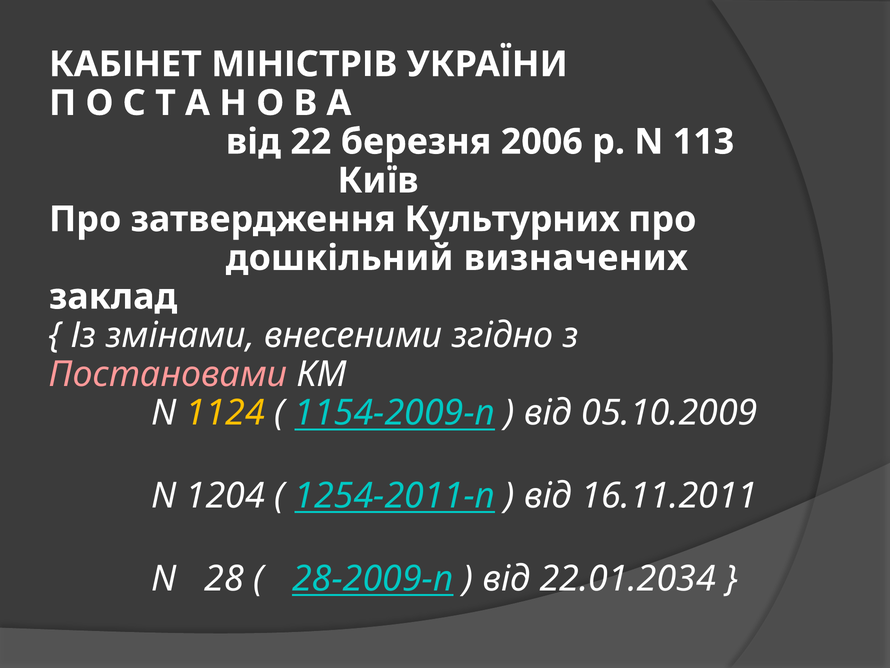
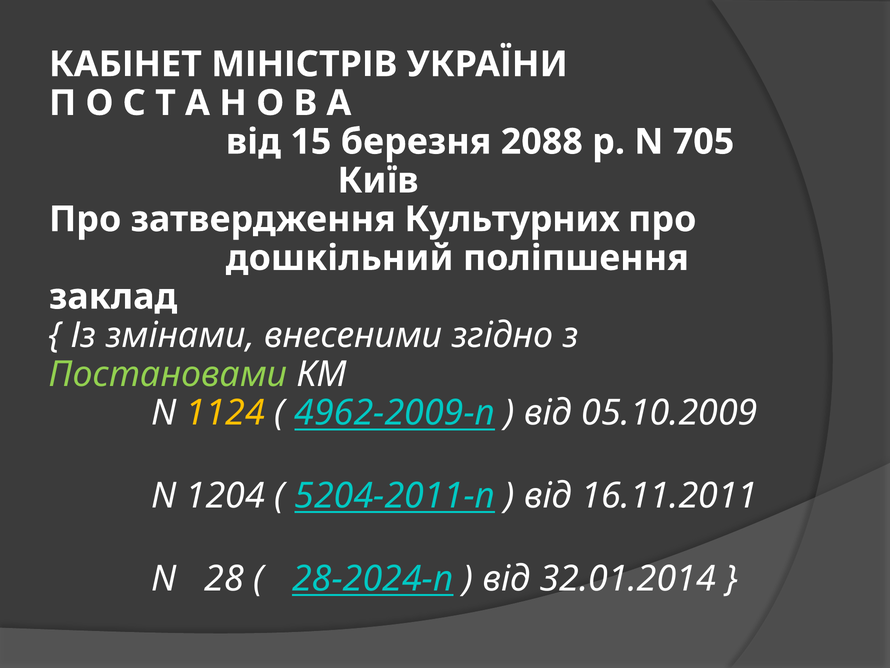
22: 22 -> 15 (311, 142)
2006: 2006 -> 2088 (542, 142)
113: 113 -> 705 (704, 142)
визначених: визначених -> поліпшення (576, 258)
Постановами colour: pink -> light green (168, 374)
1154-2009-п: 1154-2009-п -> 4962-2009-п (395, 413)
1254-2011-п: 1254-2011-п -> 5204-2011-п (395, 496)
28-2009-п: 28-2009-п -> 28-2024-п (373, 578)
22.01.2034: 22.01.2034 -> 32.01.2014 (628, 578)
